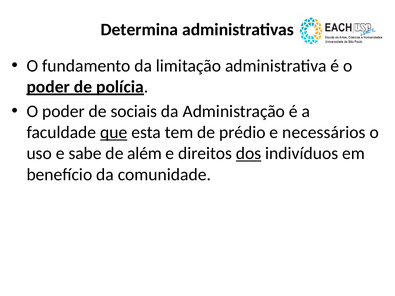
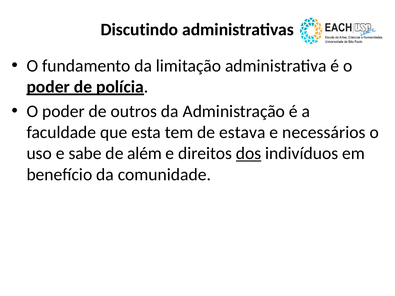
Determina: Determina -> Discutindo (139, 30)
sociais: sociais -> outros (134, 111)
que underline: present -> none (114, 133)
prédio: prédio -> estava (242, 133)
